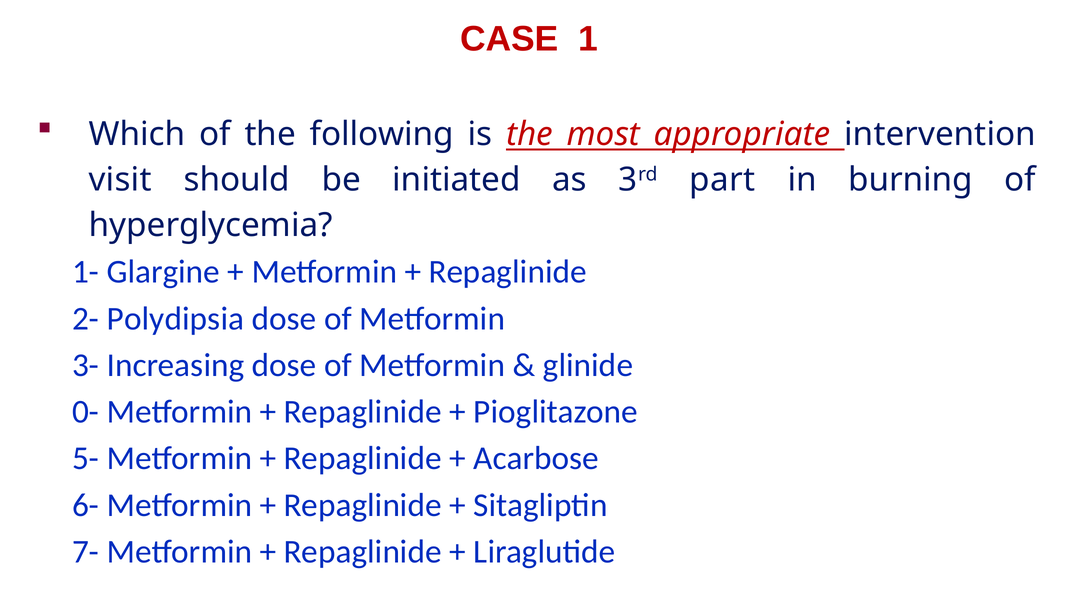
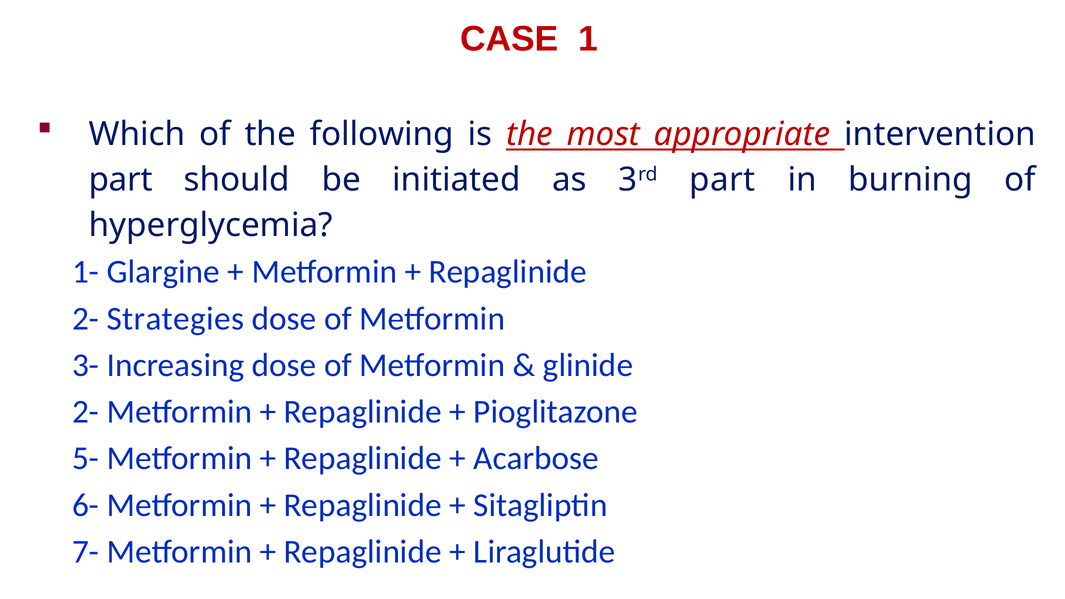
visit: visit -> part (121, 180)
Polydipsia: Polydipsia -> Strategies (175, 319)
0-: 0- -> 2- (86, 412)
